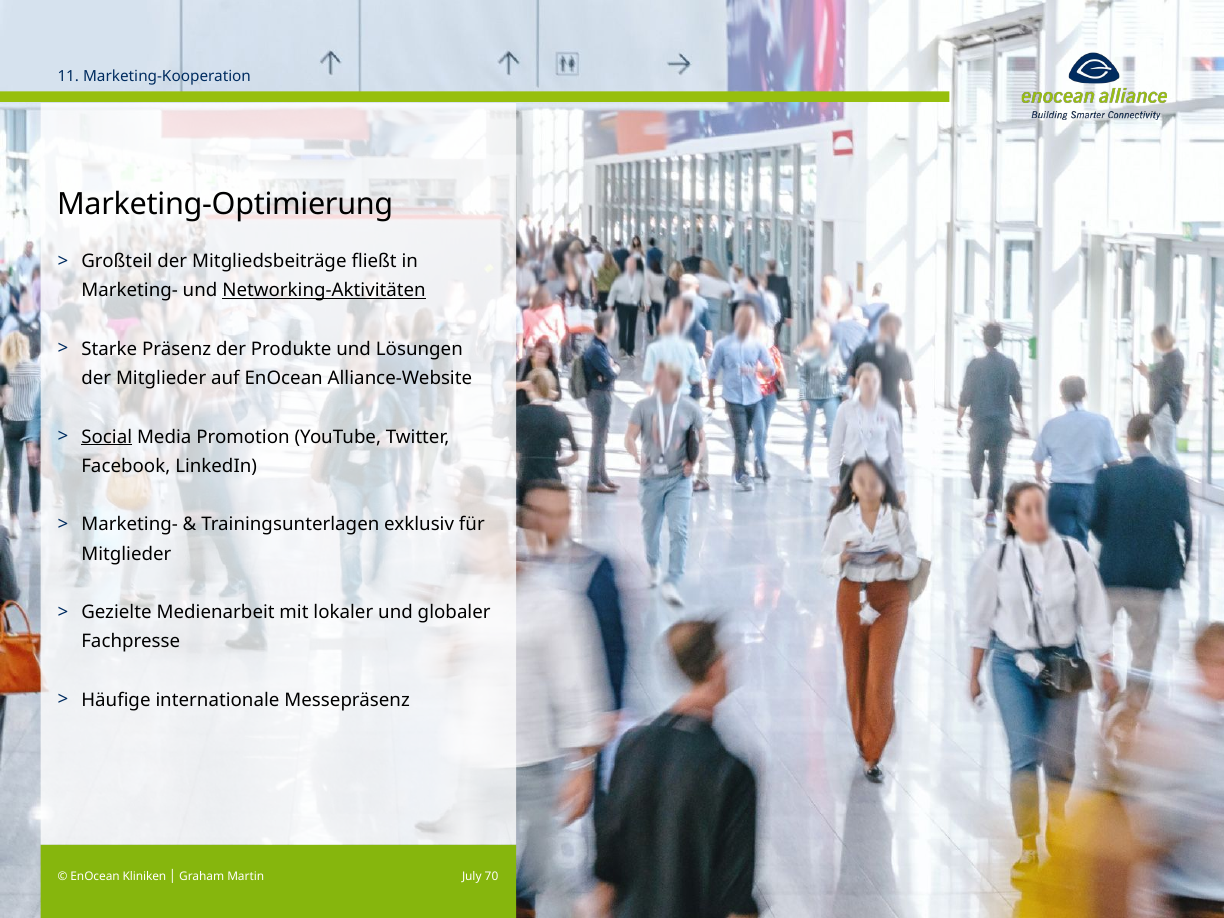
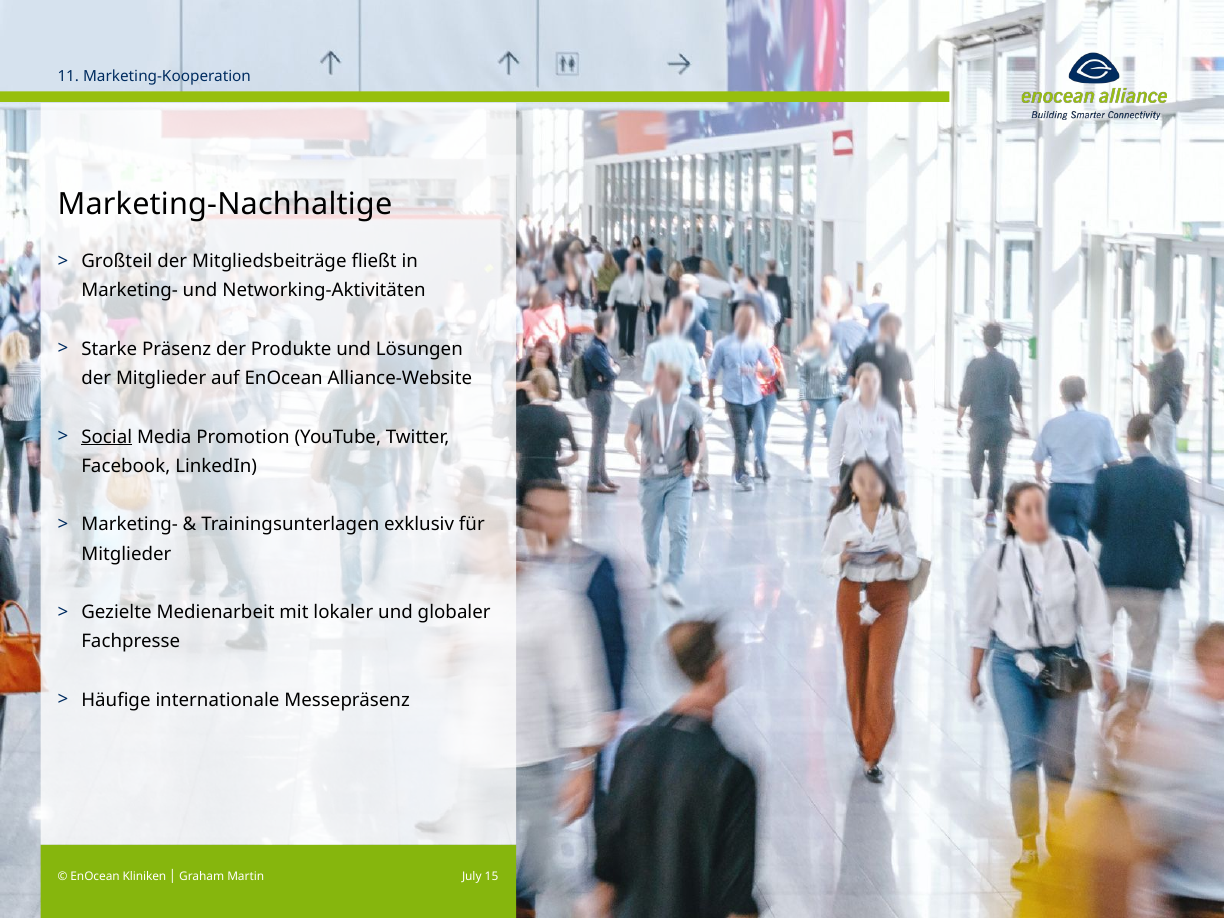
Marketing-Optimierung: Marketing-Optimierung -> Marketing-Nachhaltige (225, 204)
Networking-Aktivitäten underline: present -> none (324, 291)
70: 70 -> 15 (492, 877)
